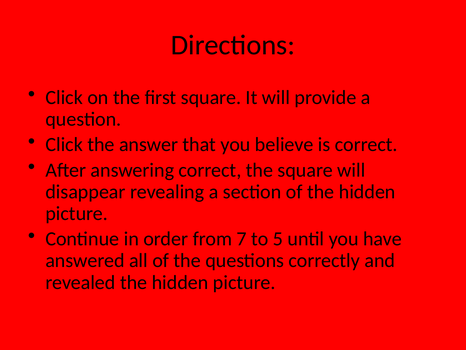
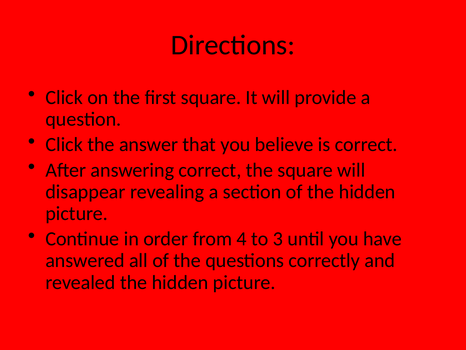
7: 7 -> 4 (242, 239)
5: 5 -> 3 (278, 239)
